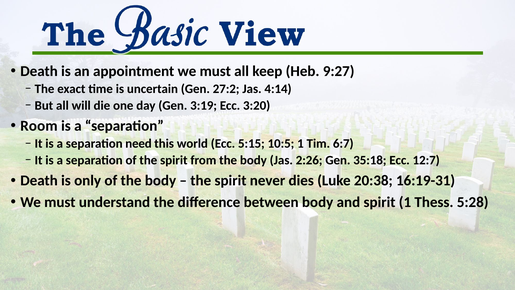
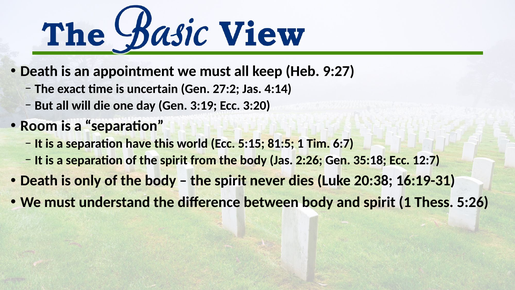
need: need -> have (138, 144)
10:5: 10:5 -> 81:5 (281, 144)
5:28: 5:28 -> 5:26 (473, 202)
